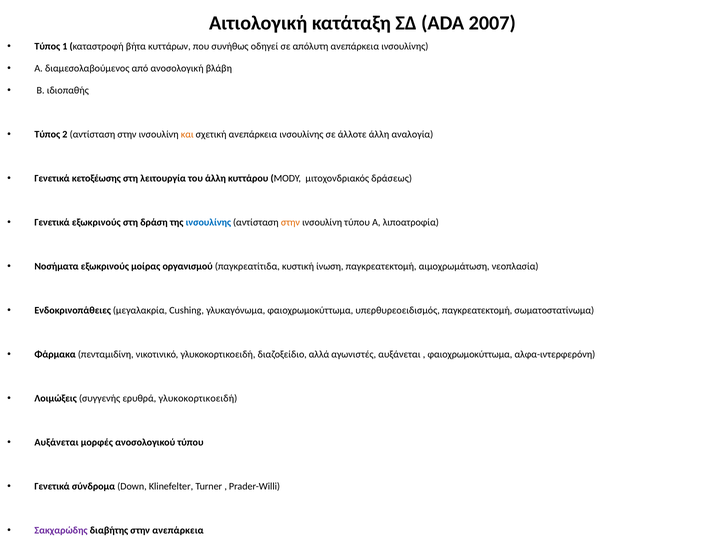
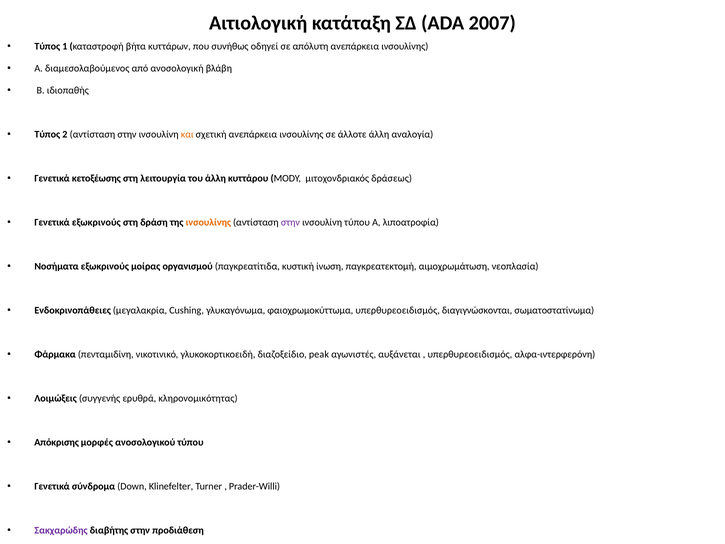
ινσουλίνης colour: blue -> orange (208, 222)
στην colour: orange -> purple (290, 222)
υπερθυρεοειδισμός παγκρεατεκτομή: παγκρεατεκτομή -> διαγιγνώσκονται (477, 310)
αλλά: αλλά -> peak (319, 354)
φαιοχρωμοκύττωμα: φαιοχρωμοκύττωμα -> υπερθυρεοειδισμός (470, 354)
ερυθρά γλυκοκορτικοειδή: γλυκοκορτικοειδή -> κληρονομικότητας (198, 398)
Αυξάνεται: Αυξάνεται -> Απόκρισης (57, 442)
στην ανεπάρκεια: ανεπάρκεια -> προδιάθεση (178, 530)
